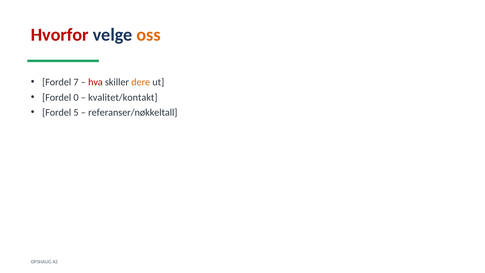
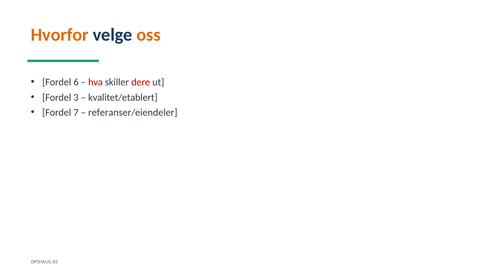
Hvorfor colour: red -> orange (60, 35)
7: 7 -> 6 (76, 82)
dere colour: orange -> red (141, 82)
0: 0 -> 3 (76, 97)
kvalitet/kontakt: kvalitet/kontakt -> kvalitet/etablert (123, 97)
5: 5 -> 7 (76, 112)
referanser/nøkkeltall: referanser/nøkkeltall -> referanser/eiendeler (133, 112)
